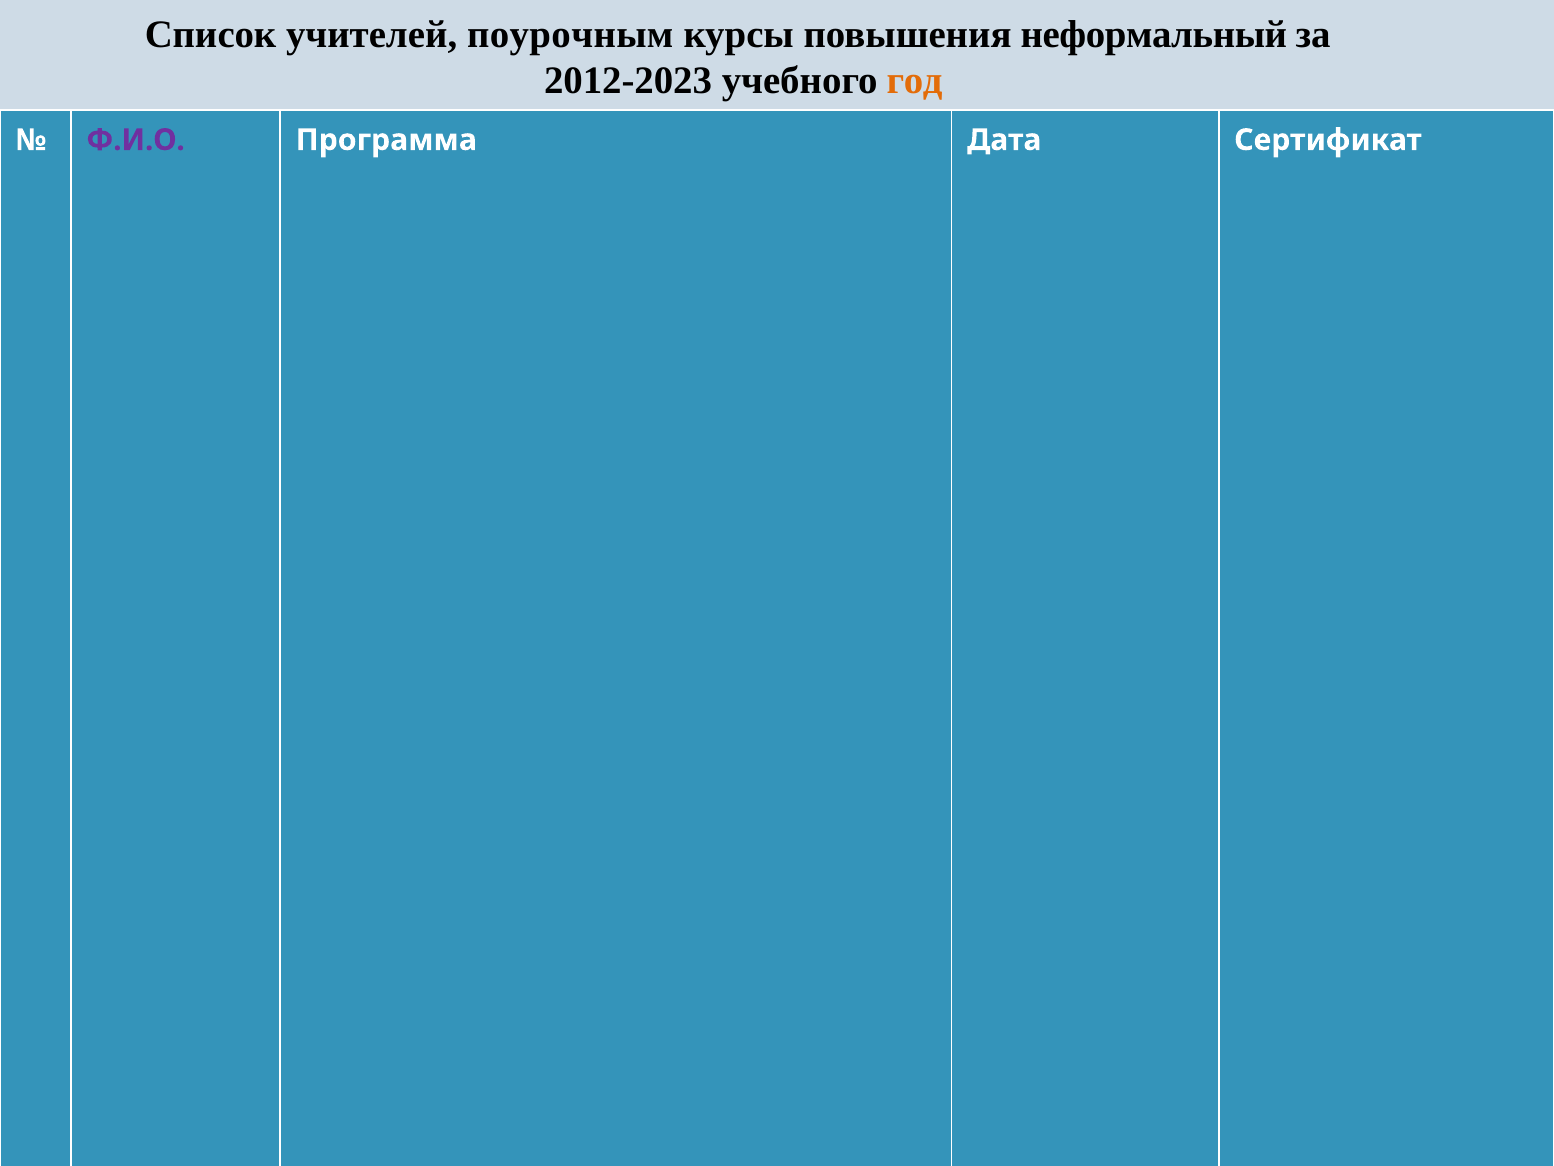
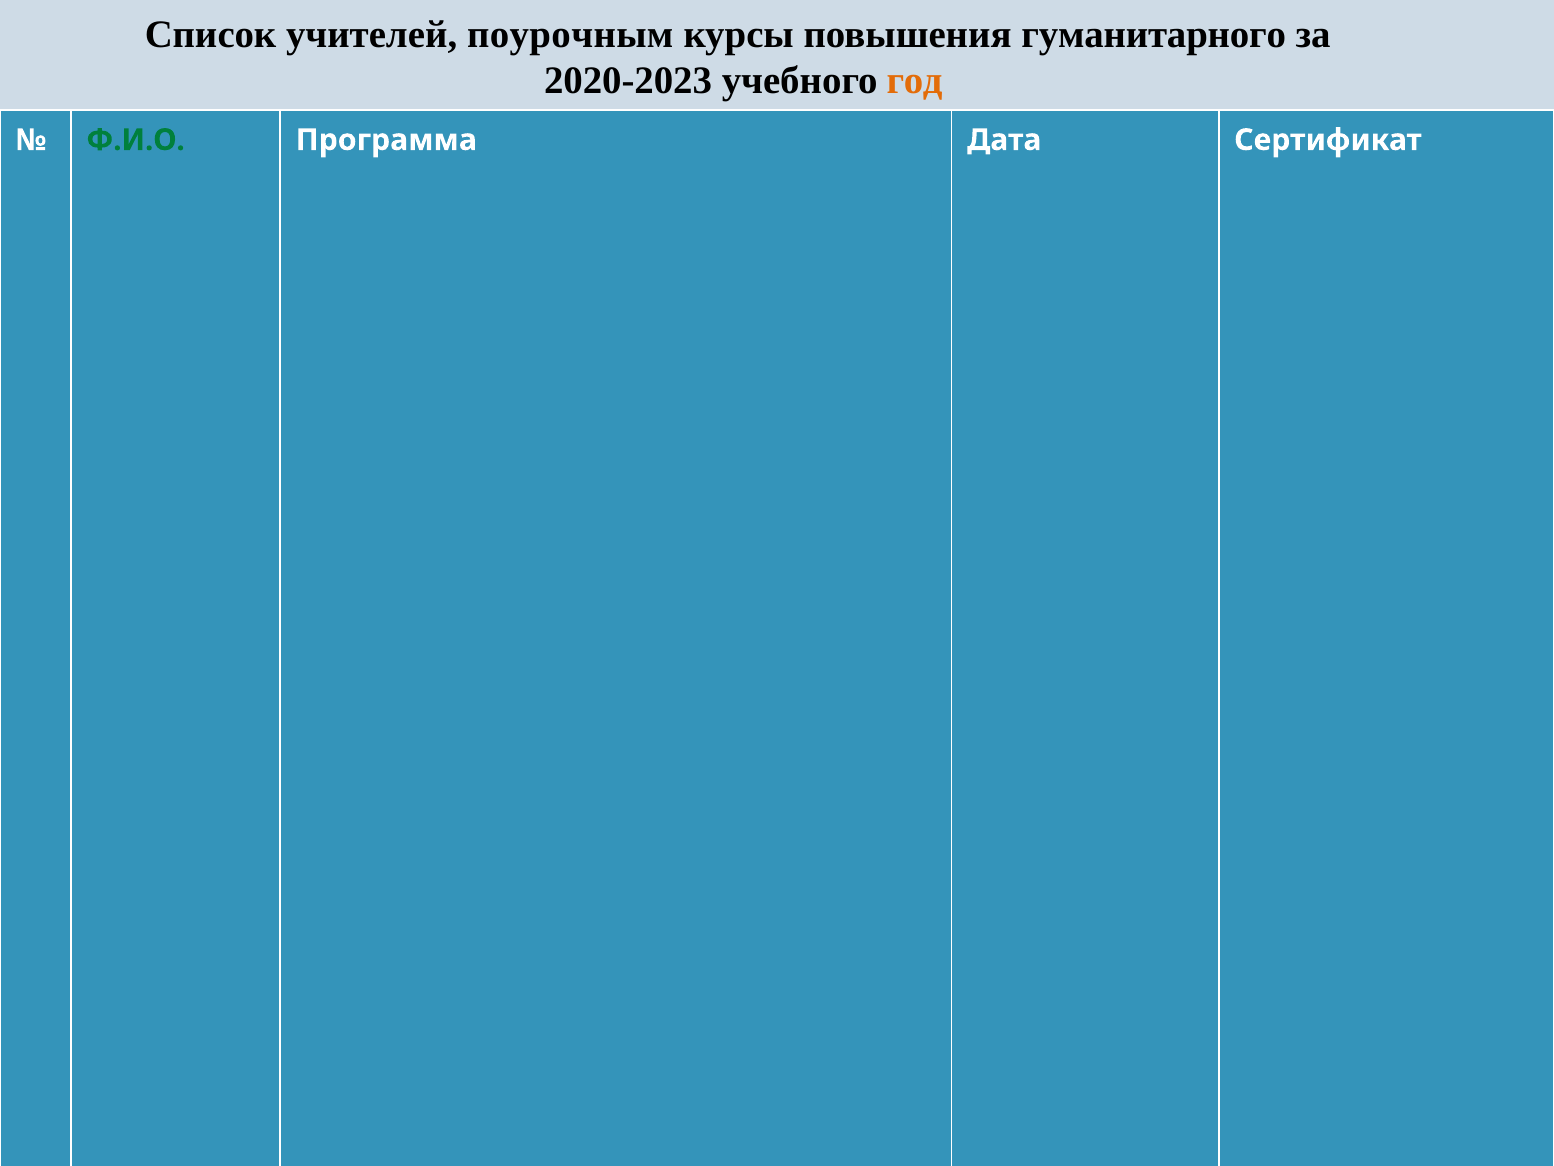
неформальный: неформальный -> гуманитарного (1154, 34)
2012-2023: 2012-2023 -> 2020-2023 (628, 81)
Ф.И.О colour: purple -> green (136, 140)
